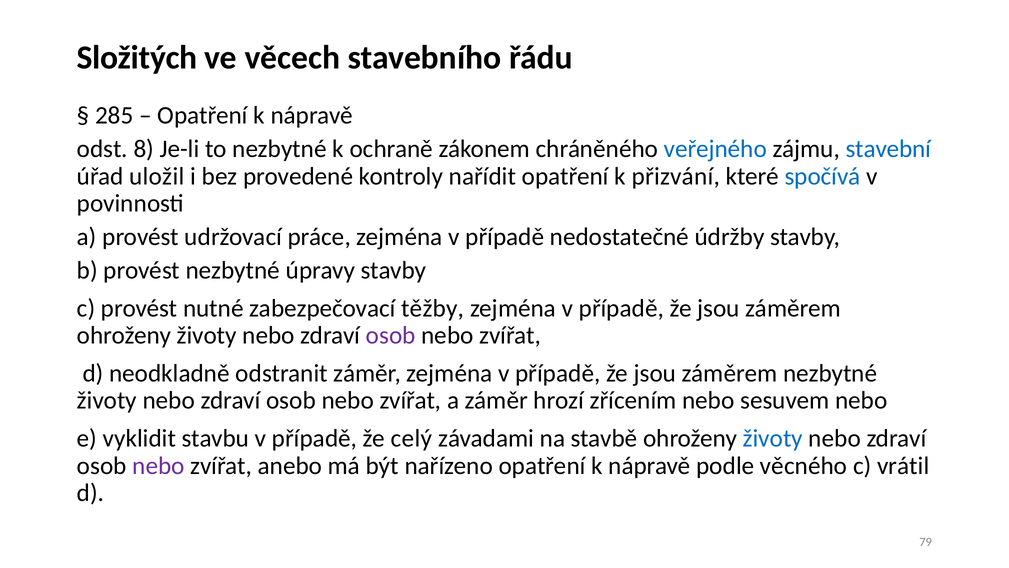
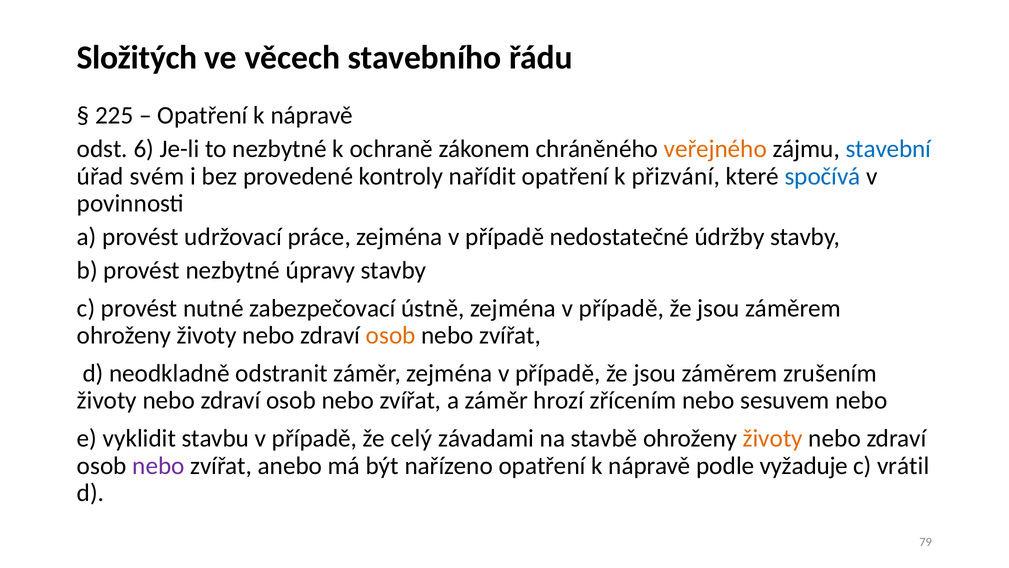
285: 285 -> 225 (114, 115)
8: 8 -> 6 (144, 149)
veřejného colour: blue -> orange (715, 149)
uložil: uložil -> svém (157, 176)
těžby: těžby -> ústně (433, 308)
osob colour: purple -> orange (391, 335)
záměrem nezbytné: nezbytné -> zrušením (830, 373)
životy colour: blue -> orange (773, 438)
věcného: věcného -> vyžaduje (804, 465)
